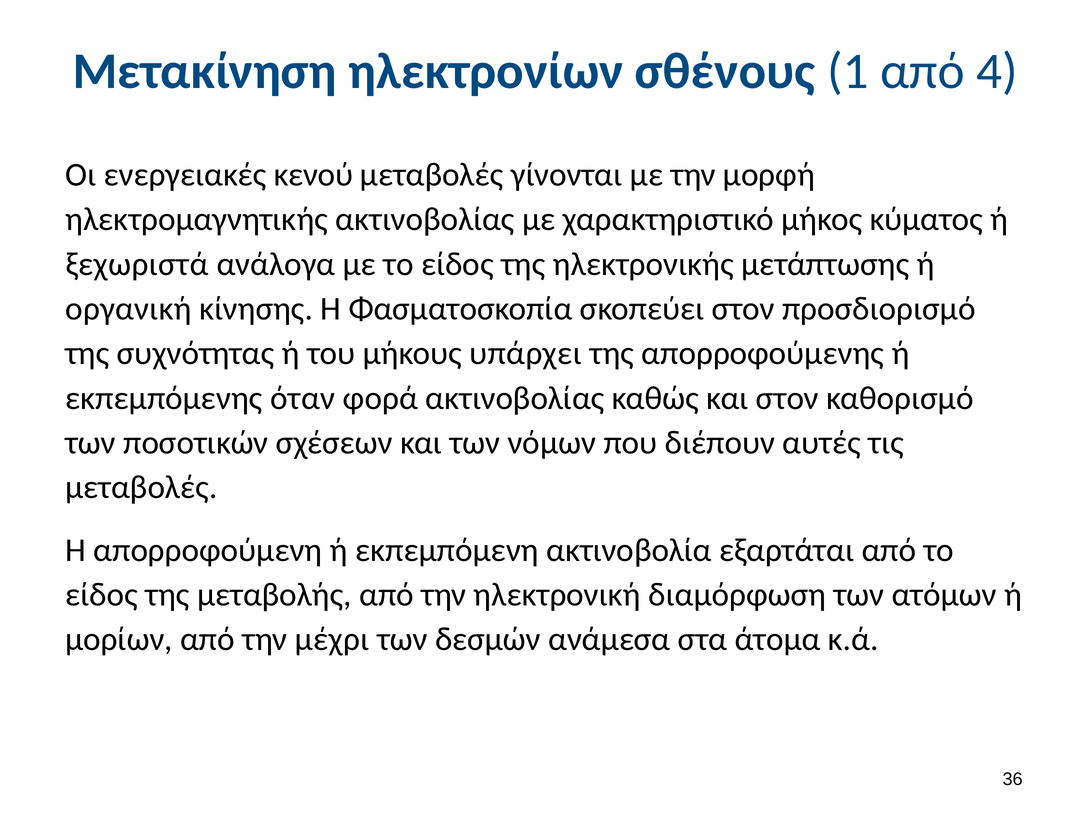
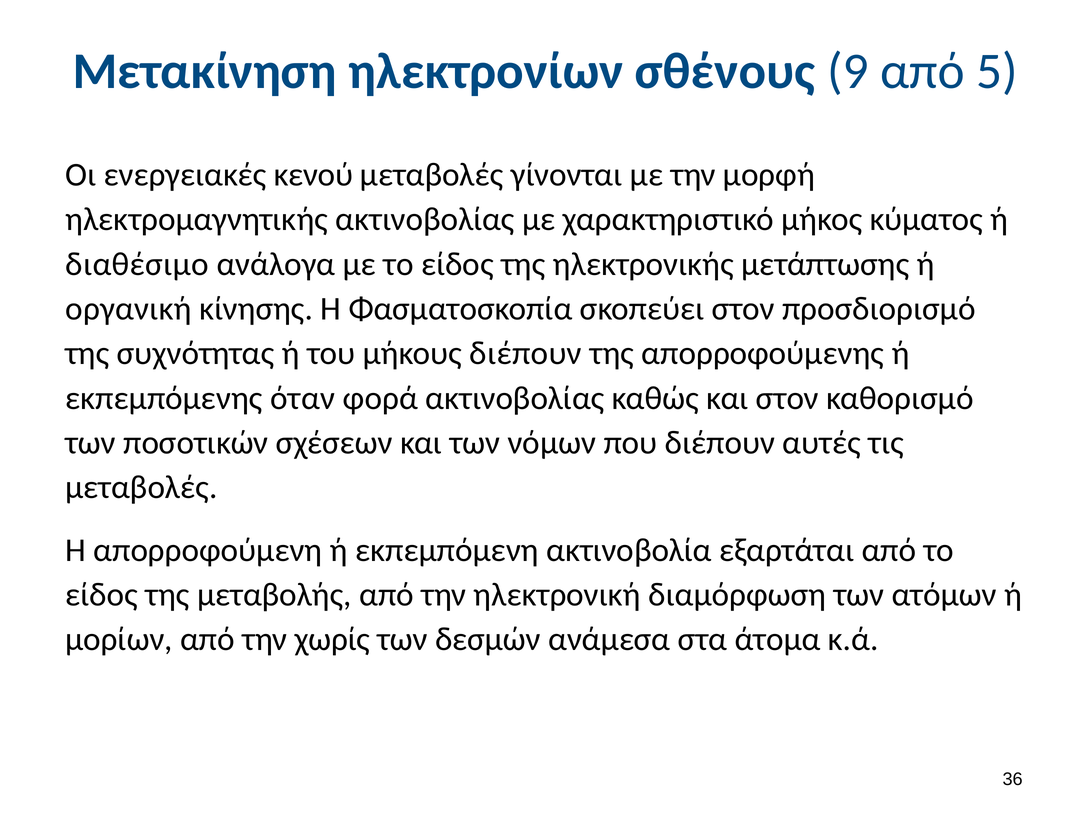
1: 1 -> 9 (848, 71)
4: 4 -> 5 (997, 71)
ξεχωριστά: ξεχωριστά -> διαθέσιμο (137, 264)
μήκους υπάρχει: υπάρχει -> διέπουν (526, 353)
μέχρι: μέχρι -> χωρίς (332, 639)
